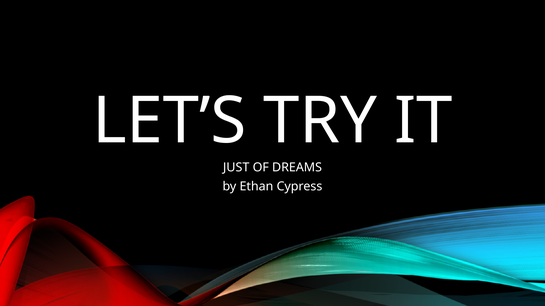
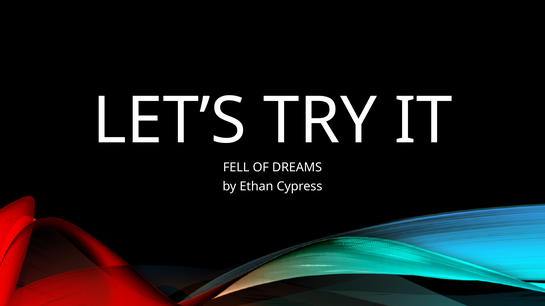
JUST: JUST -> FELL (236, 168)
